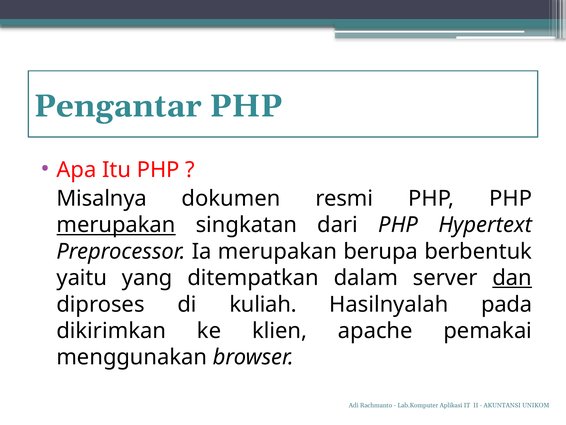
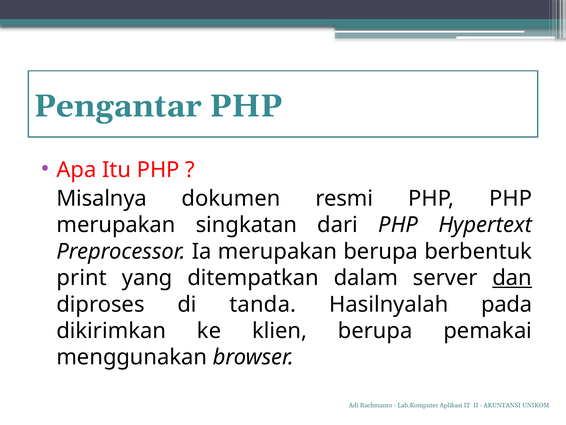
merupakan underline: present -> none (116, 225)
yaitu: yaitu -> print (82, 278)
kuliah: kuliah -> tanda (263, 304)
klien apache: apache -> berupa (375, 330)
